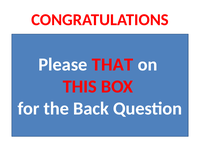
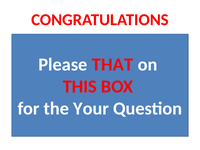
Back: Back -> Your (91, 109)
